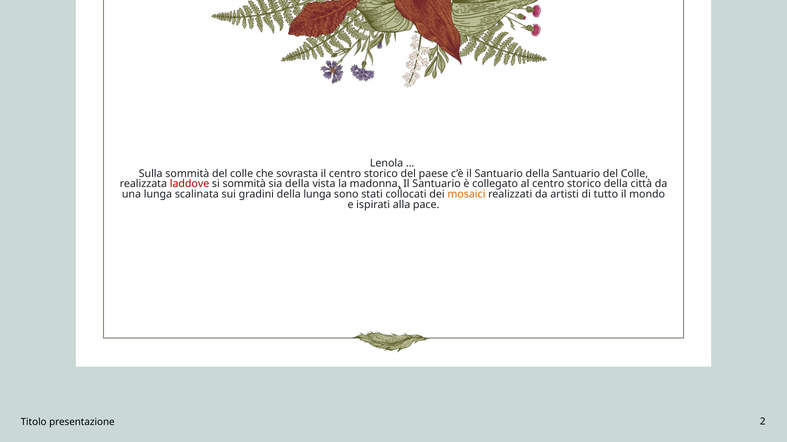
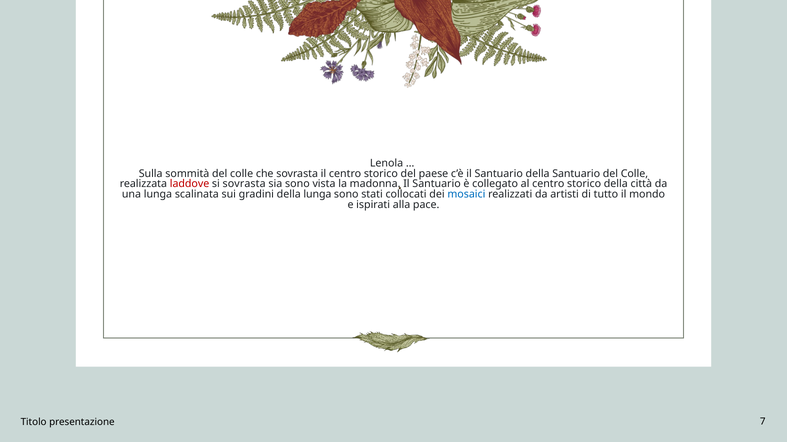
si sommità: sommità -> sovrasta (244, 184)
sia della: della -> sono (297, 184)
mosaici colour: orange -> blue (466, 195)
2: 2 -> 7 (763, 422)
